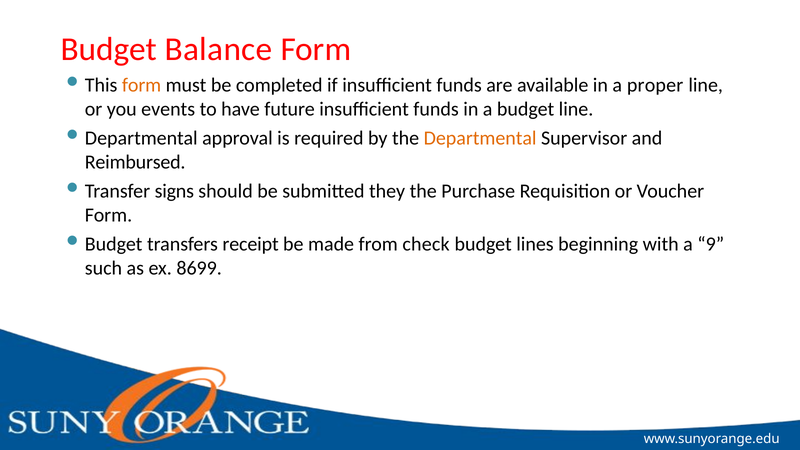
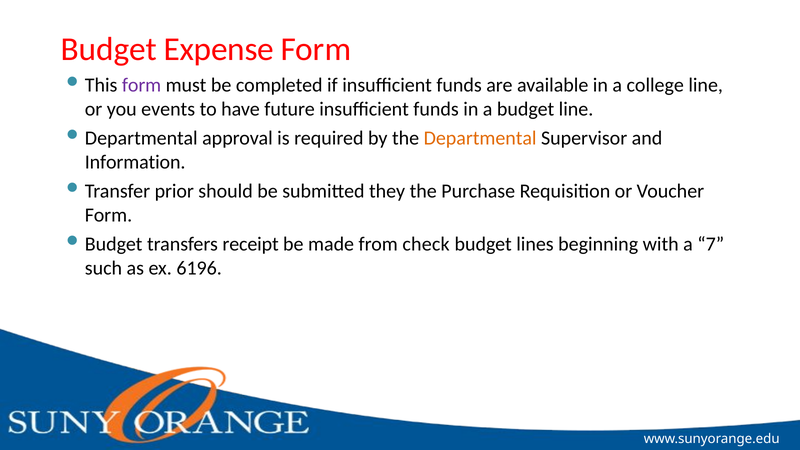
Balance: Balance -> Expense (219, 49)
form colour: orange -> purple (142, 85)
proper: proper -> college (655, 85)
Reimbursed: Reimbursed -> Information (135, 162)
signs: signs -> prior (174, 191)
9: 9 -> 7 (711, 244)
8699: 8699 -> 6196 (199, 268)
